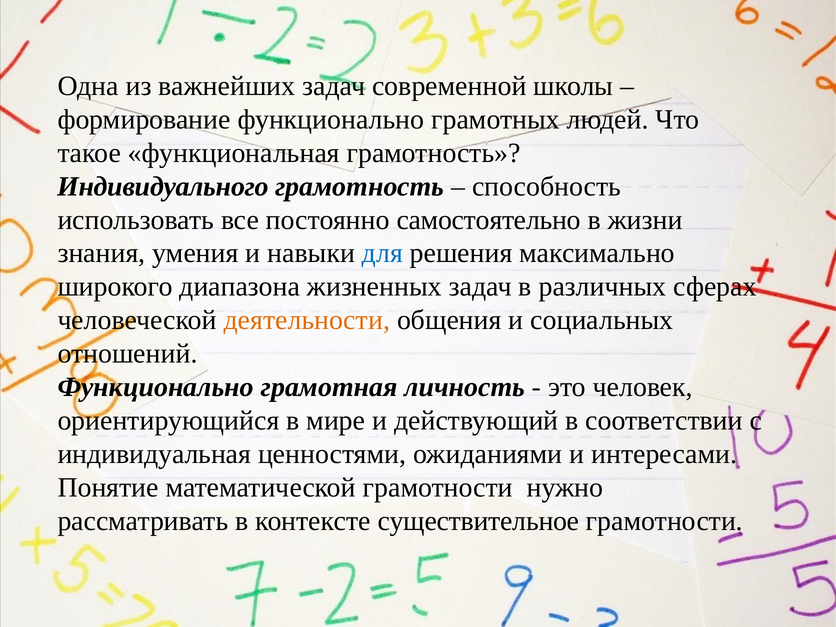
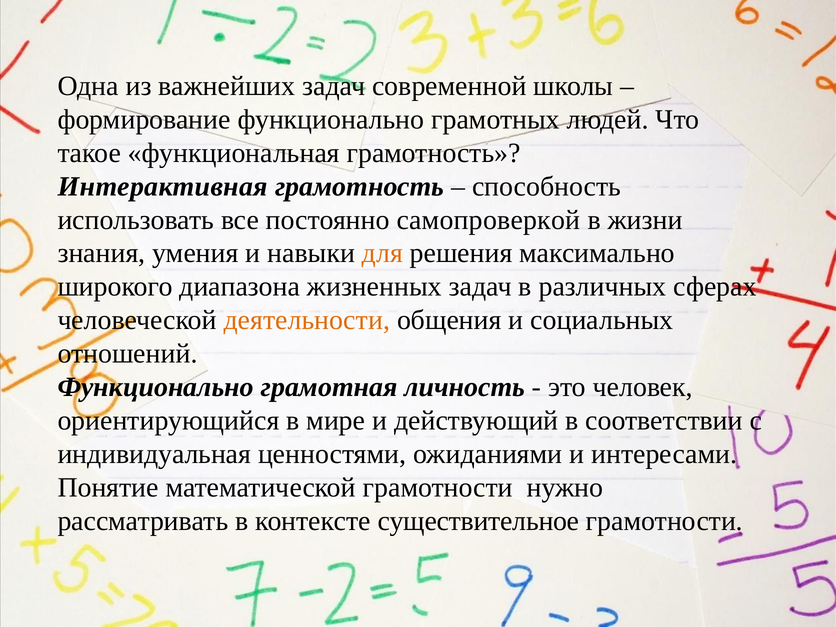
Индивидуального: Индивидуального -> Интерактивная (163, 186)
самостоятельно: самостоятельно -> самопроверкой (488, 220)
для colour: blue -> orange (382, 253)
